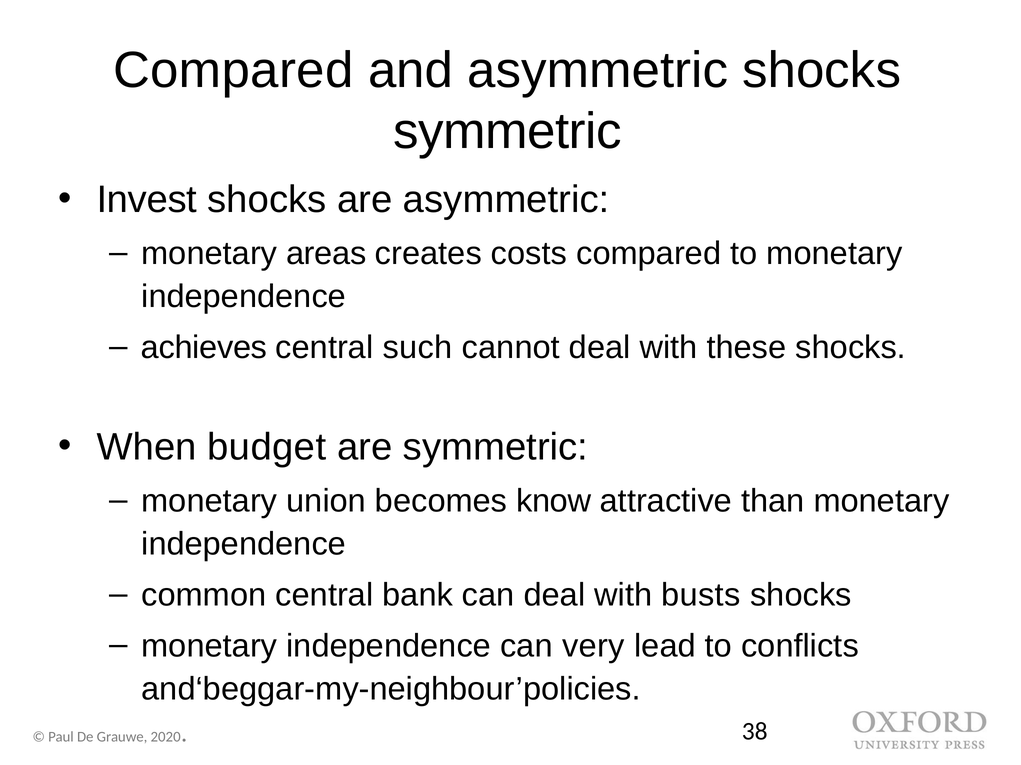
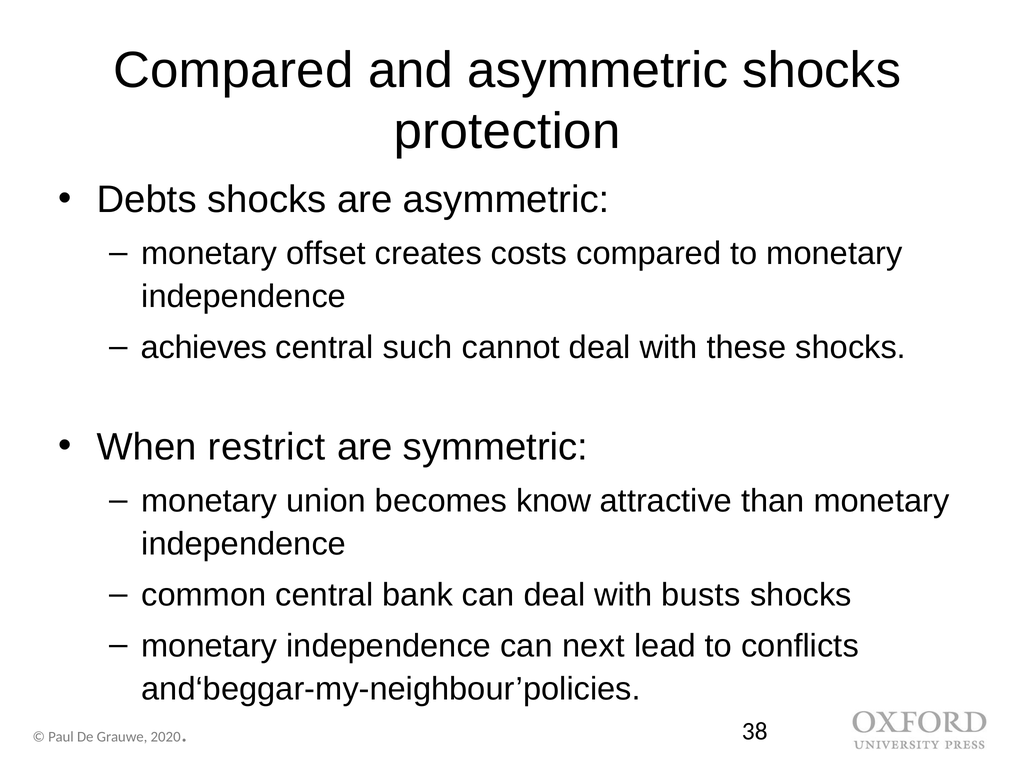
symmetric: symmetric -> protection (507, 132)
Invest: Invest -> Debts (147, 200)
areas: areas -> offset (326, 254)
budget: budget -> restrict (267, 447)
very: very -> next (593, 646)
